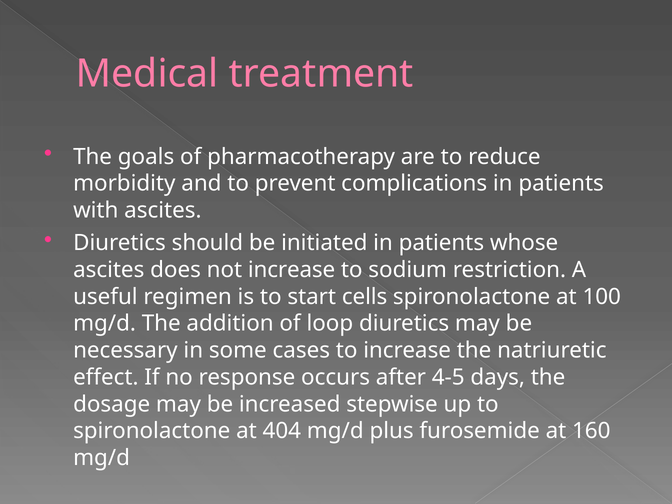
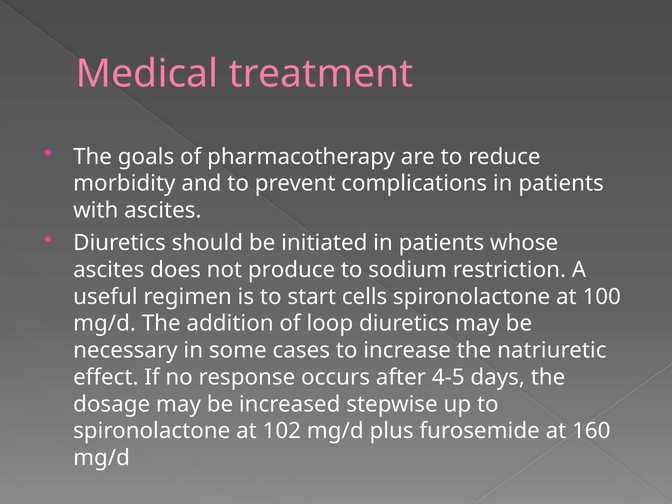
not increase: increase -> produce (292, 270)
404: 404 -> 102 (282, 431)
